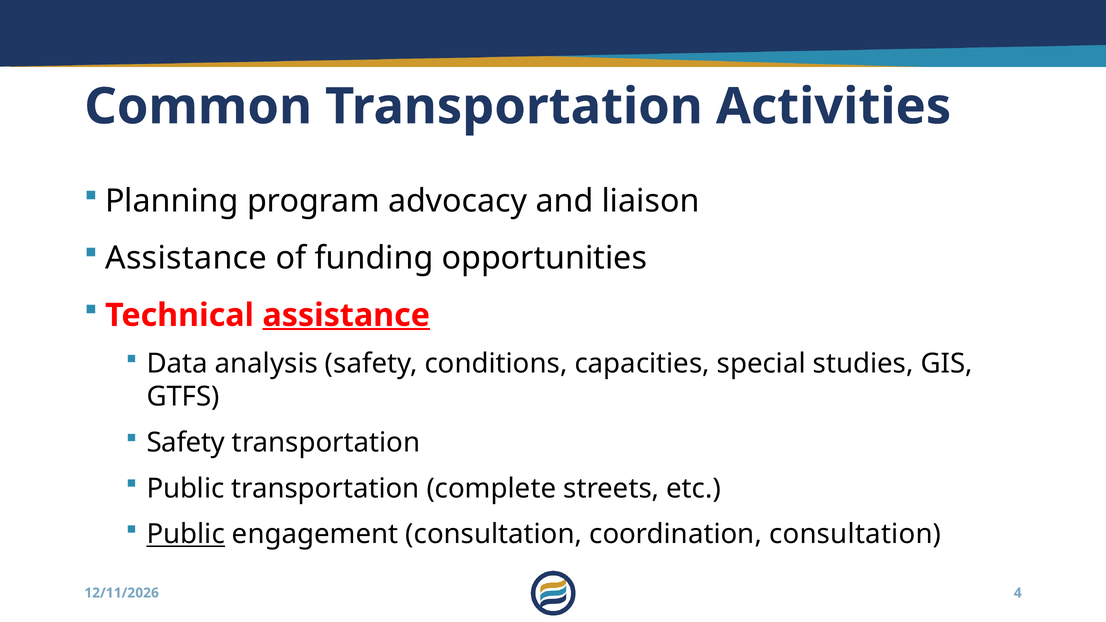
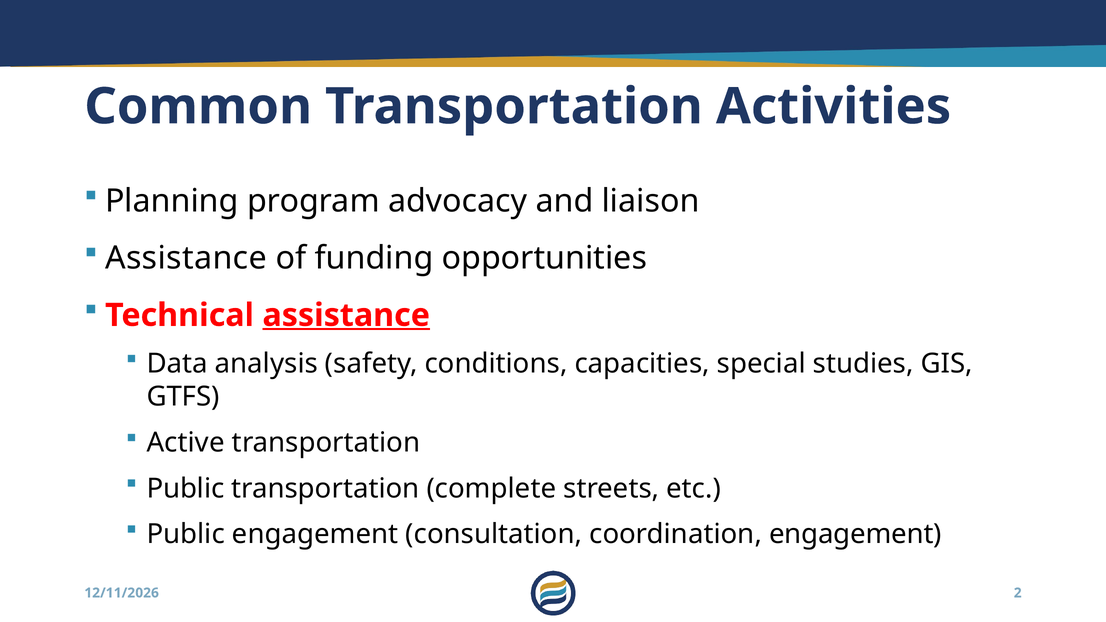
Safety: Safety -> Active (186, 443)
Public underline: present -> none (186, 534)
coordination consultation: consultation -> engagement (855, 534)
4: 4 -> 2 (1018, 593)
